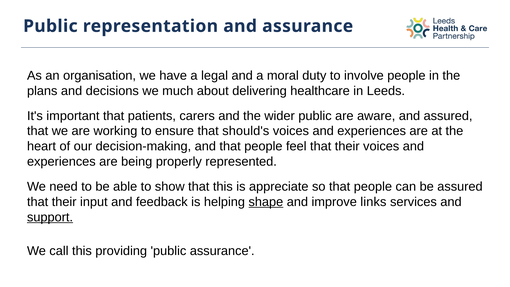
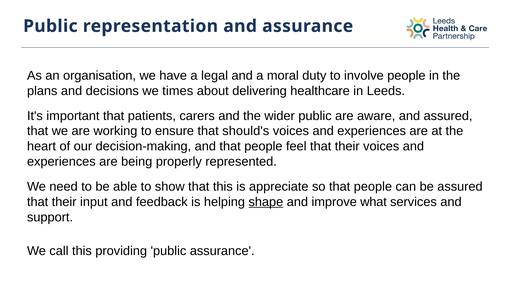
much: much -> times (178, 91)
links: links -> what (374, 202)
support underline: present -> none (50, 217)
